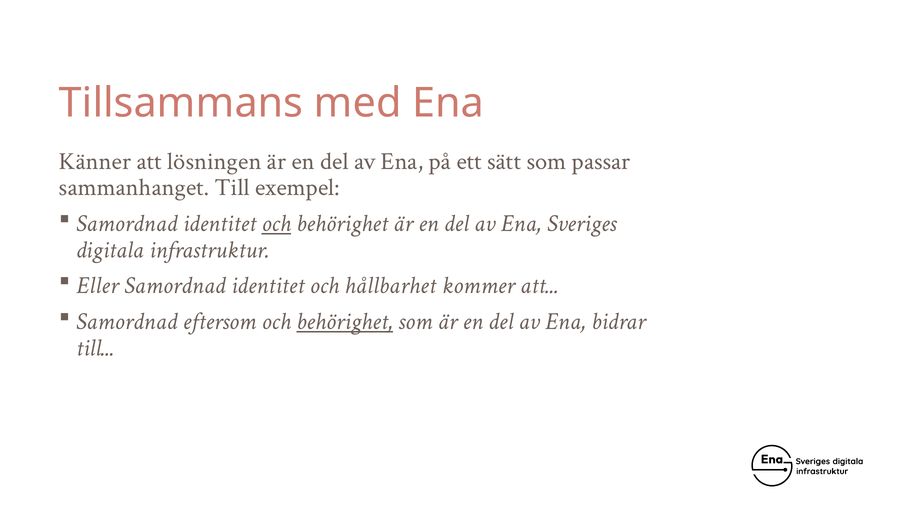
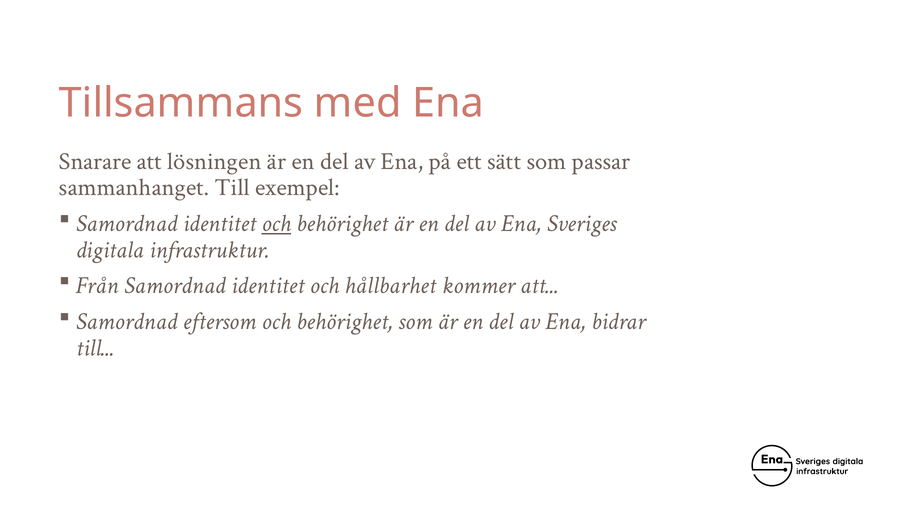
Känner: Känner -> Snarare (95, 161)
Eller: Eller -> Från (97, 286)
behörighet underline: present -> none (345, 322)
